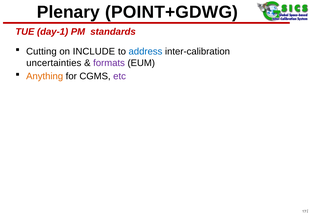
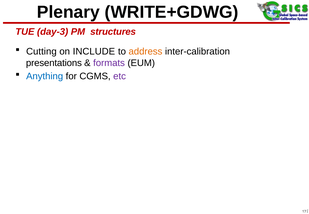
POINT+GDWG: POINT+GDWG -> WRITE+GDWG (172, 12)
day-1: day-1 -> day-3 (53, 32)
standards: standards -> structures (113, 32)
address colour: blue -> orange (145, 52)
uncertainties: uncertainties -> presentations (54, 63)
Anything colour: orange -> blue (45, 76)
